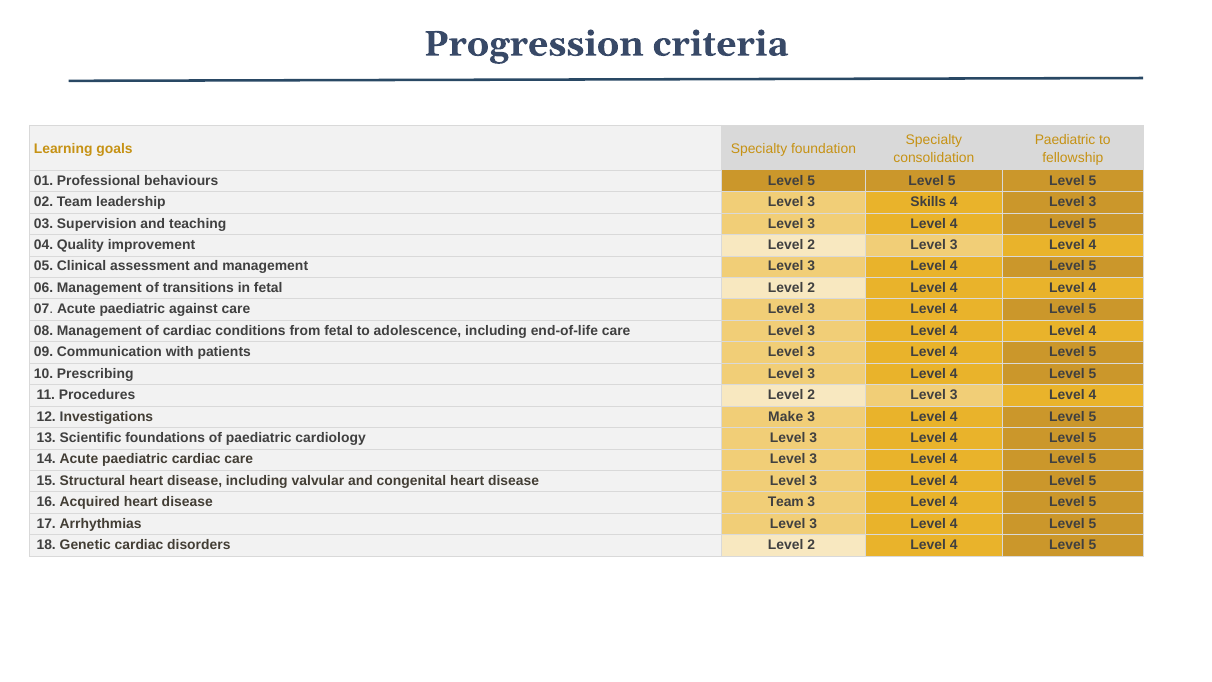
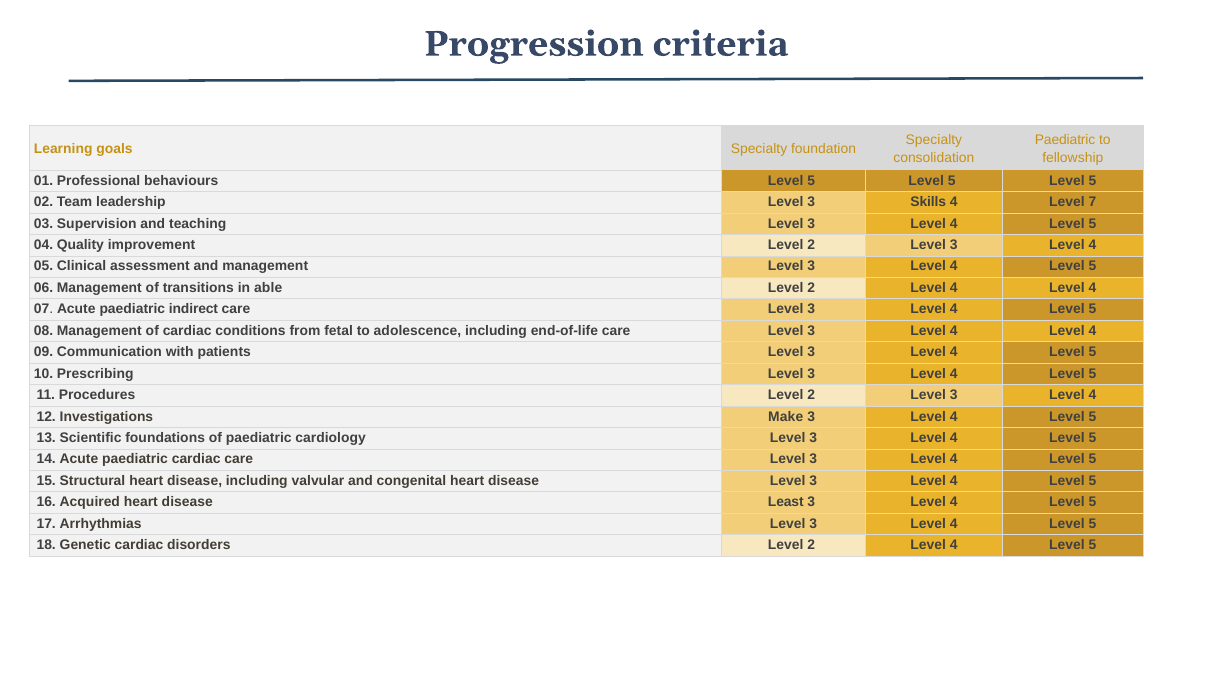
4 Level 3: 3 -> 7 (1092, 202)
in fetal: fetal -> able (268, 288)
against: against -> indirect (193, 309)
disease Team: Team -> Least (786, 502)
